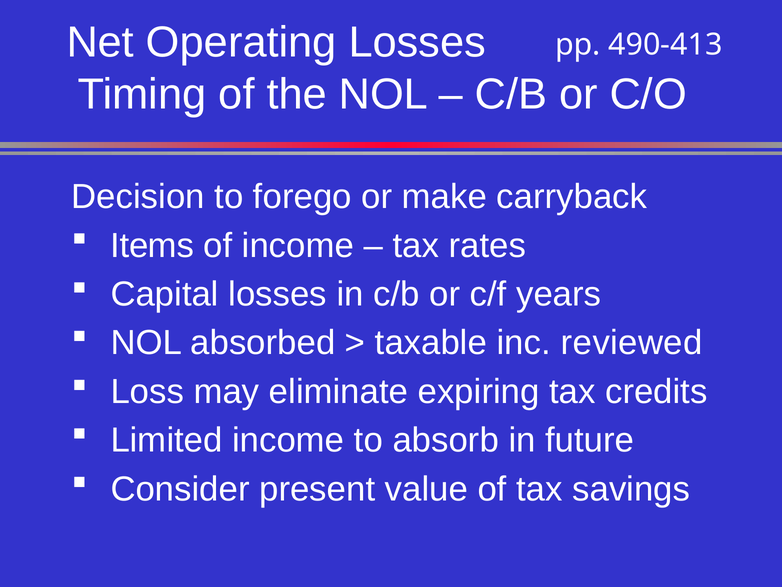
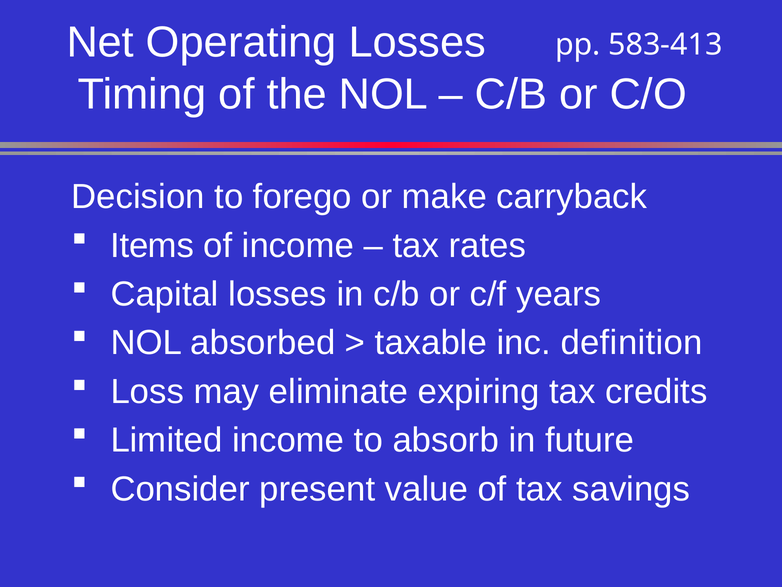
490-413: 490-413 -> 583-413 (665, 45)
reviewed: reviewed -> definition (632, 343)
